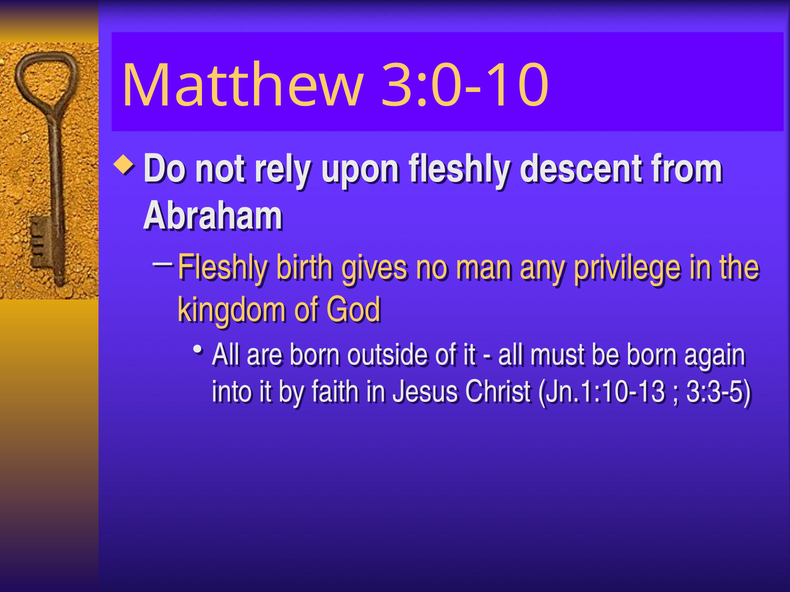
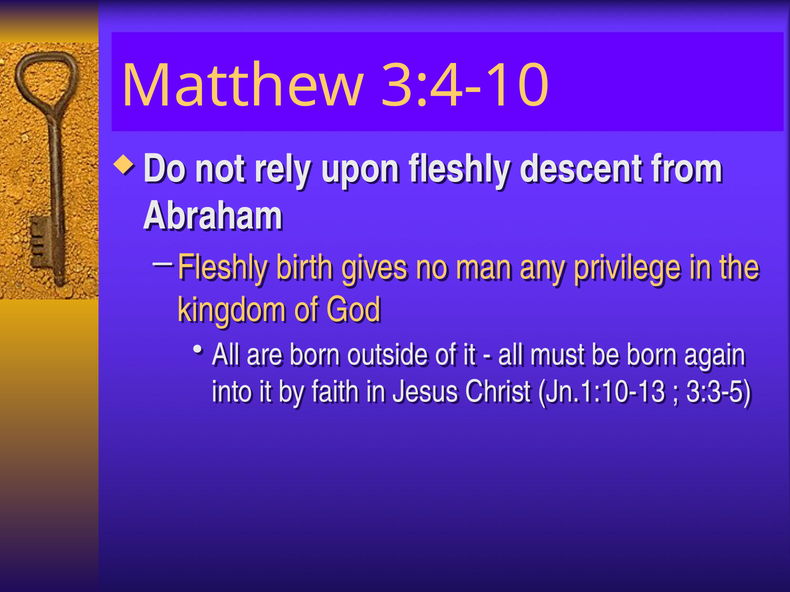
3:0-10: 3:0-10 -> 3:4-10 (465, 86)
